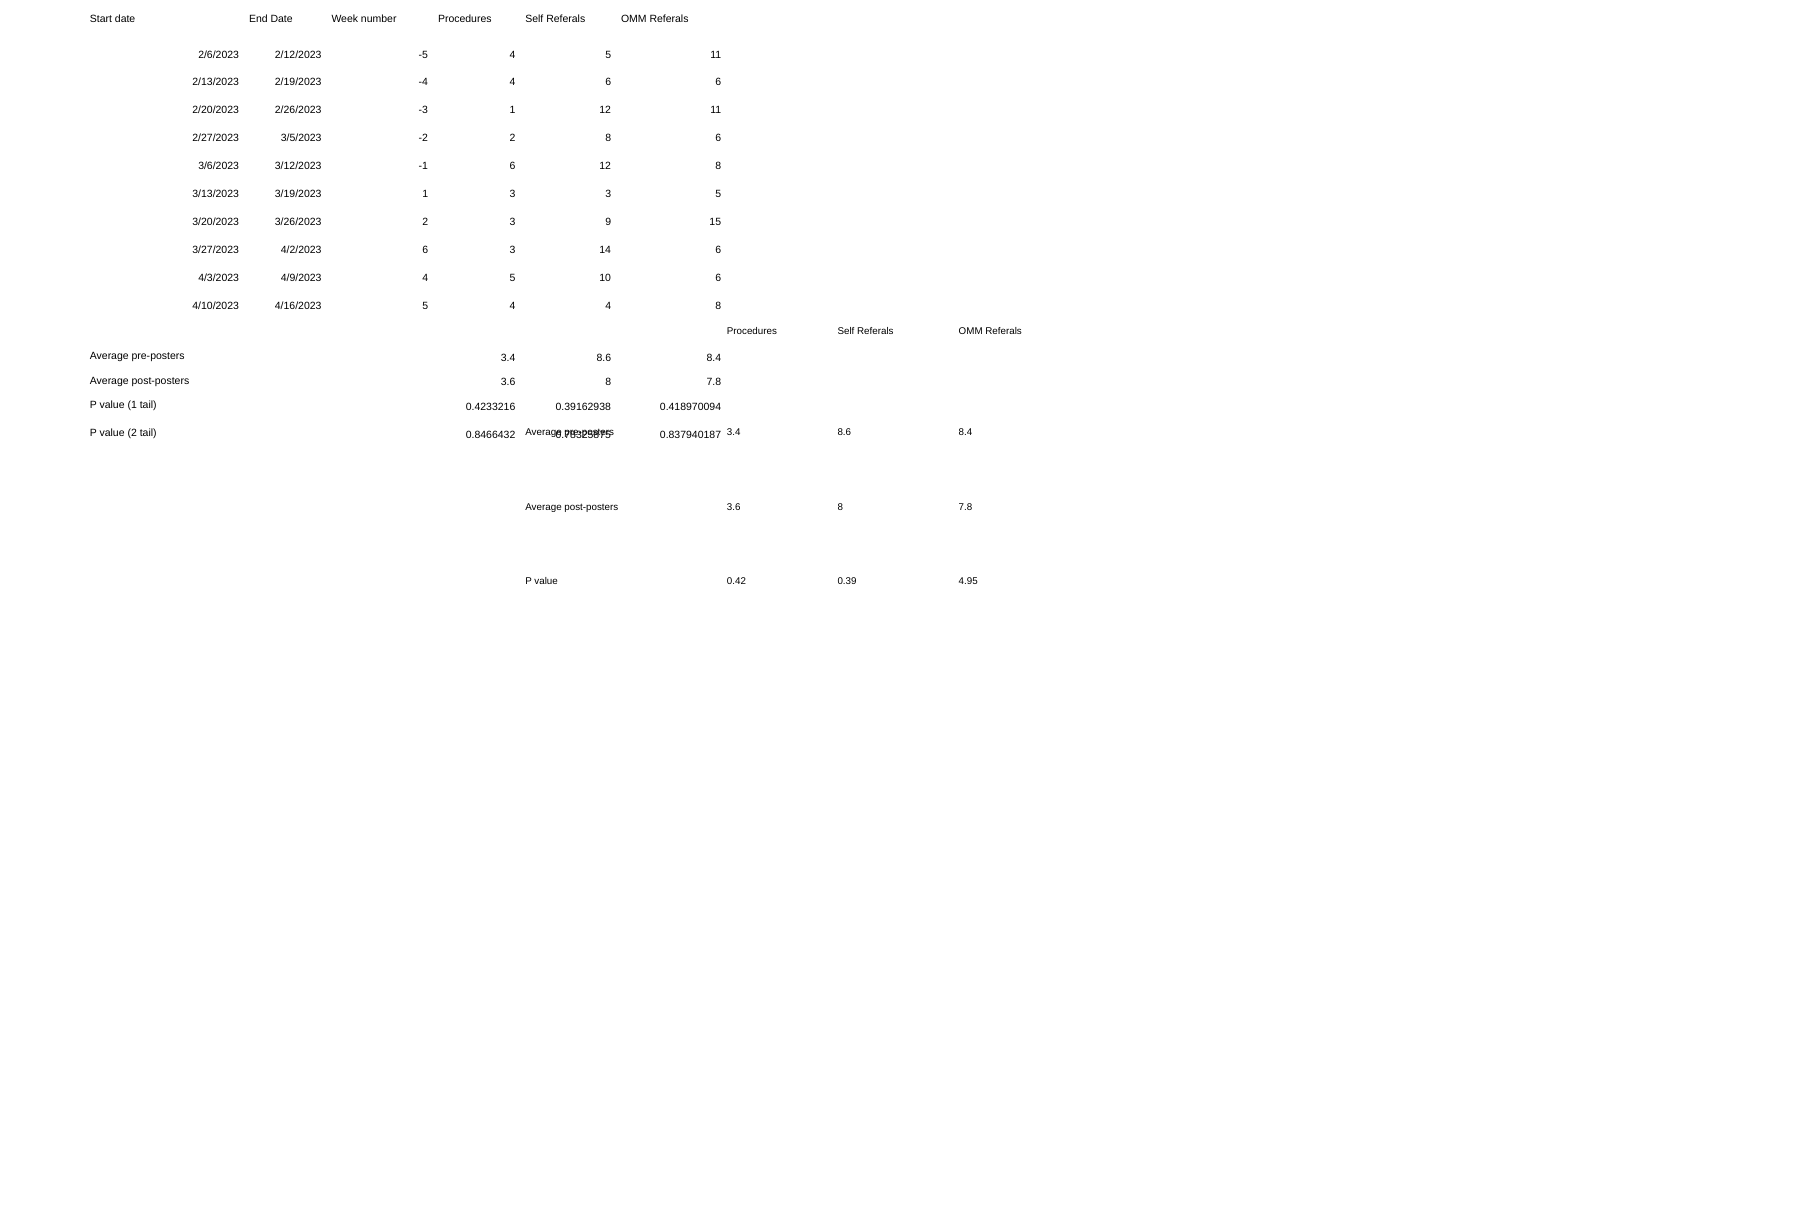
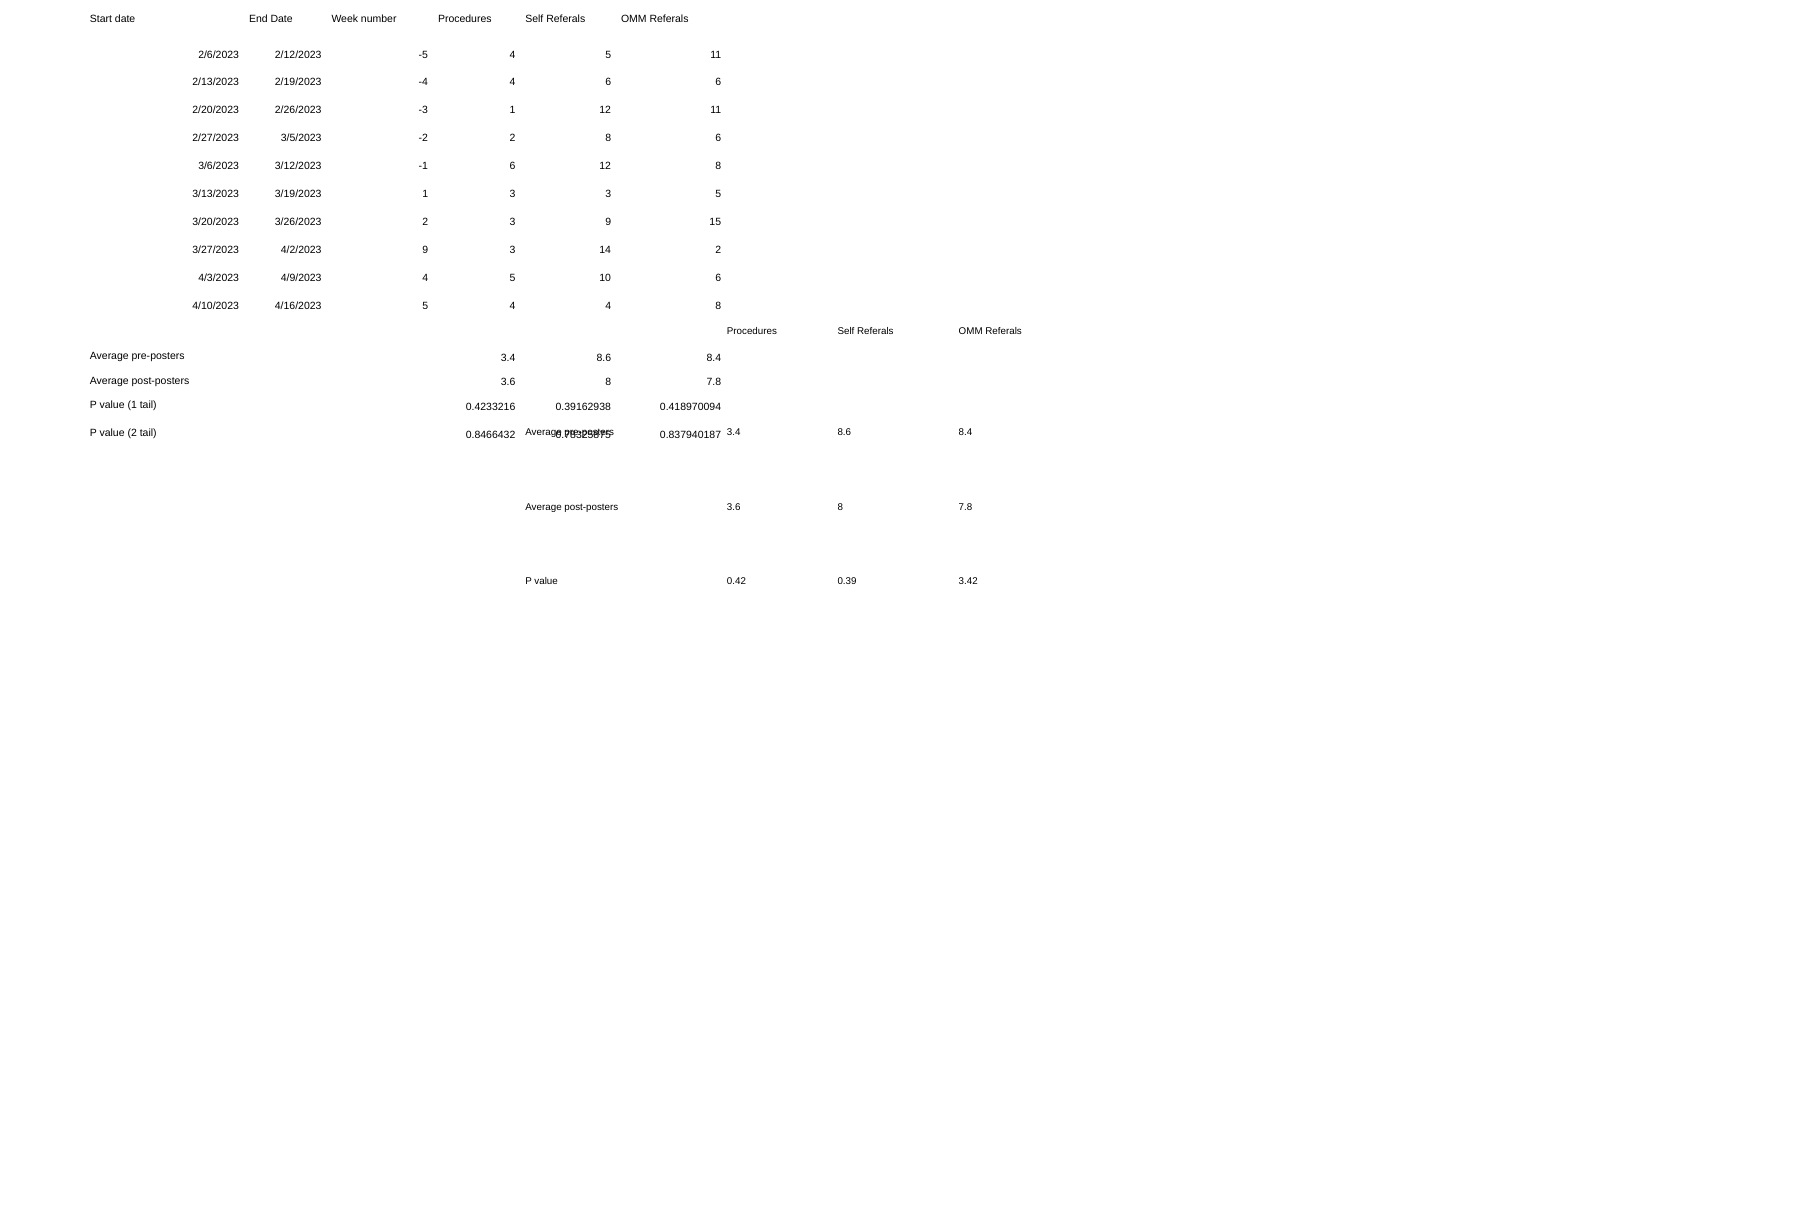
4/2/2023 6: 6 -> 9 (425, 250)
14 6: 6 -> 2 (718, 250)
4.95: 4.95 -> 3.42 (968, 582)
